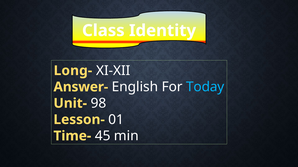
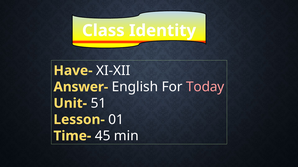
Long-: Long- -> Have- (73, 71)
Today colour: light blue -> pink (205, 87)
98: 98 -> 51 (98, 104)
